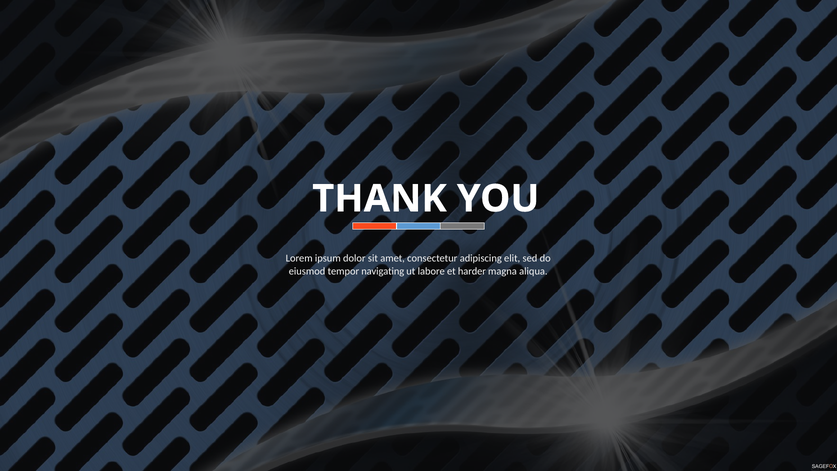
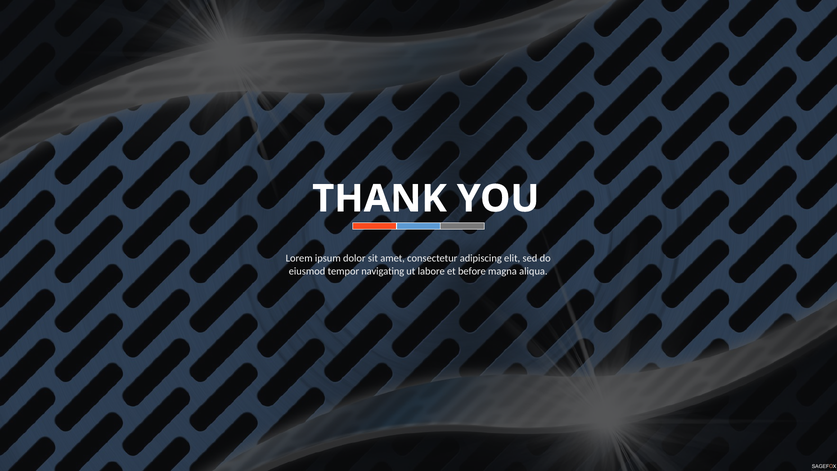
harder: harder -> before (472, 271)
